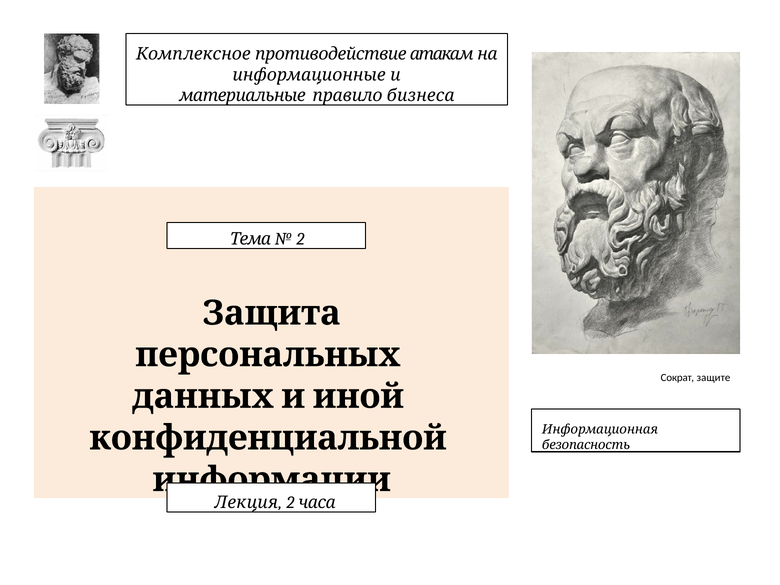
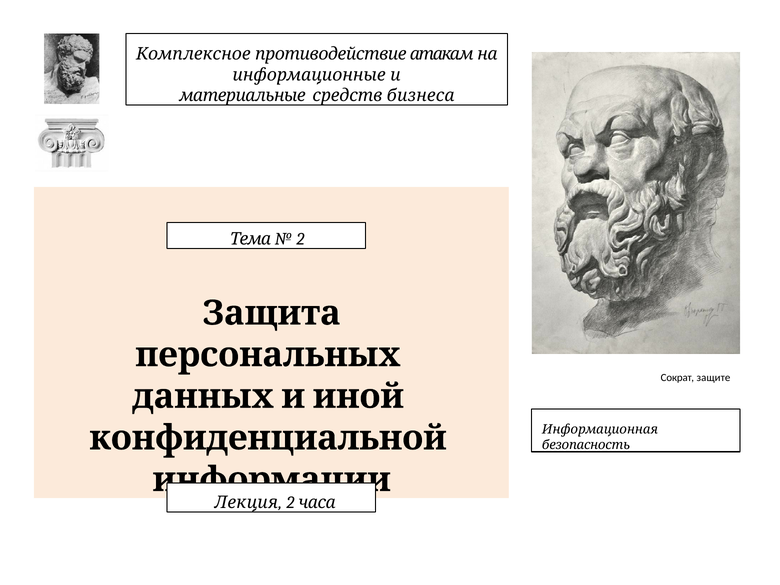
правило: правило -> средств (348, 96)
